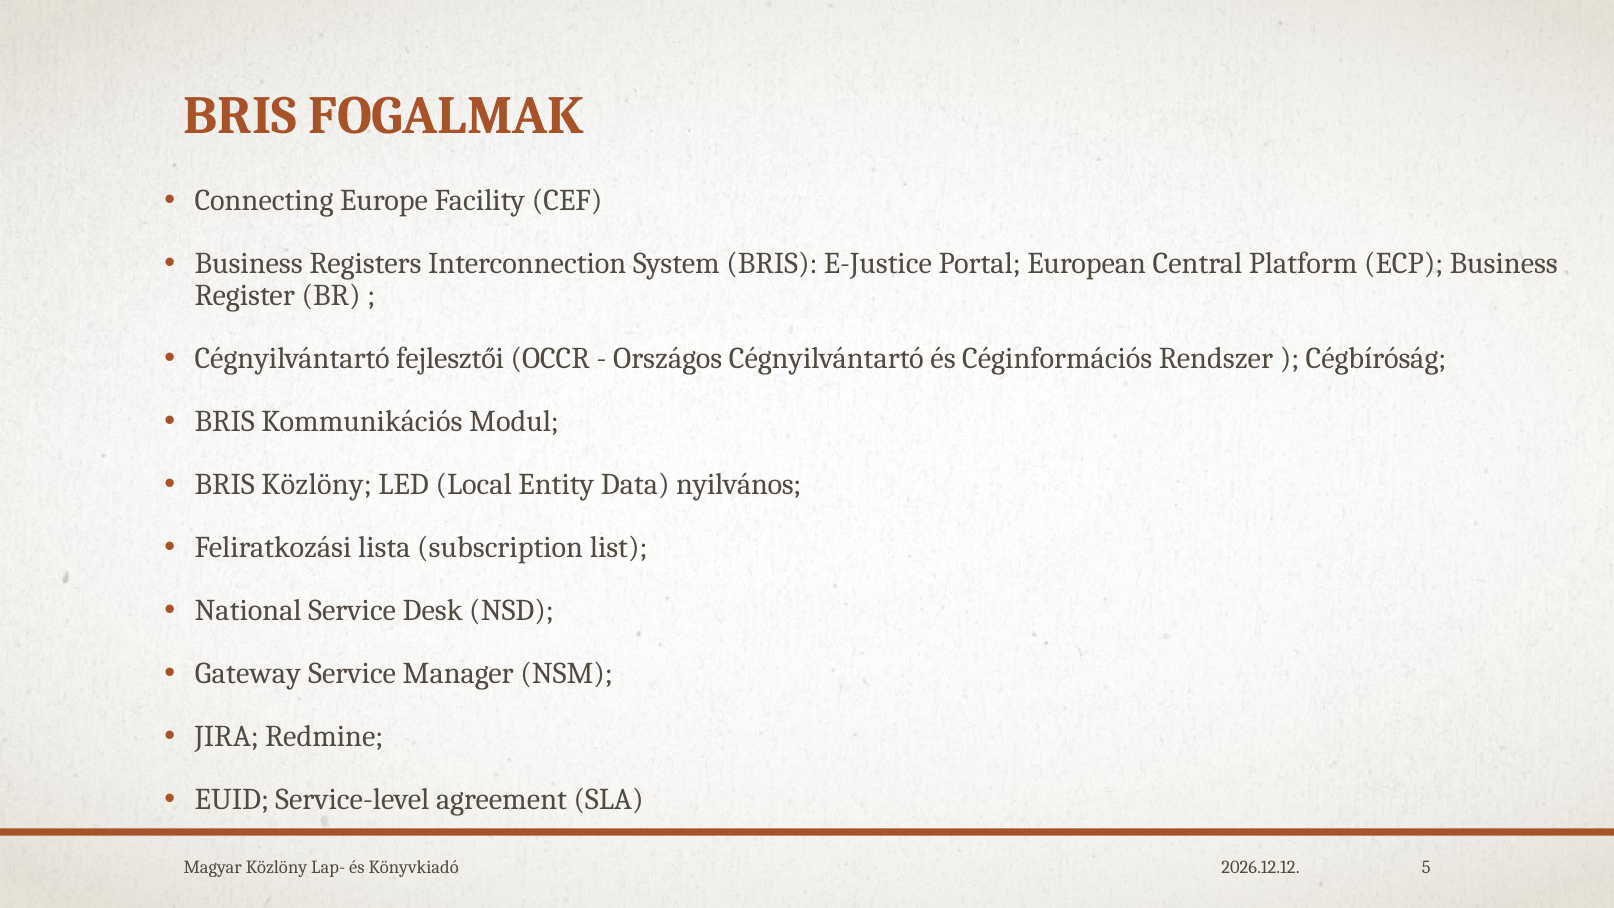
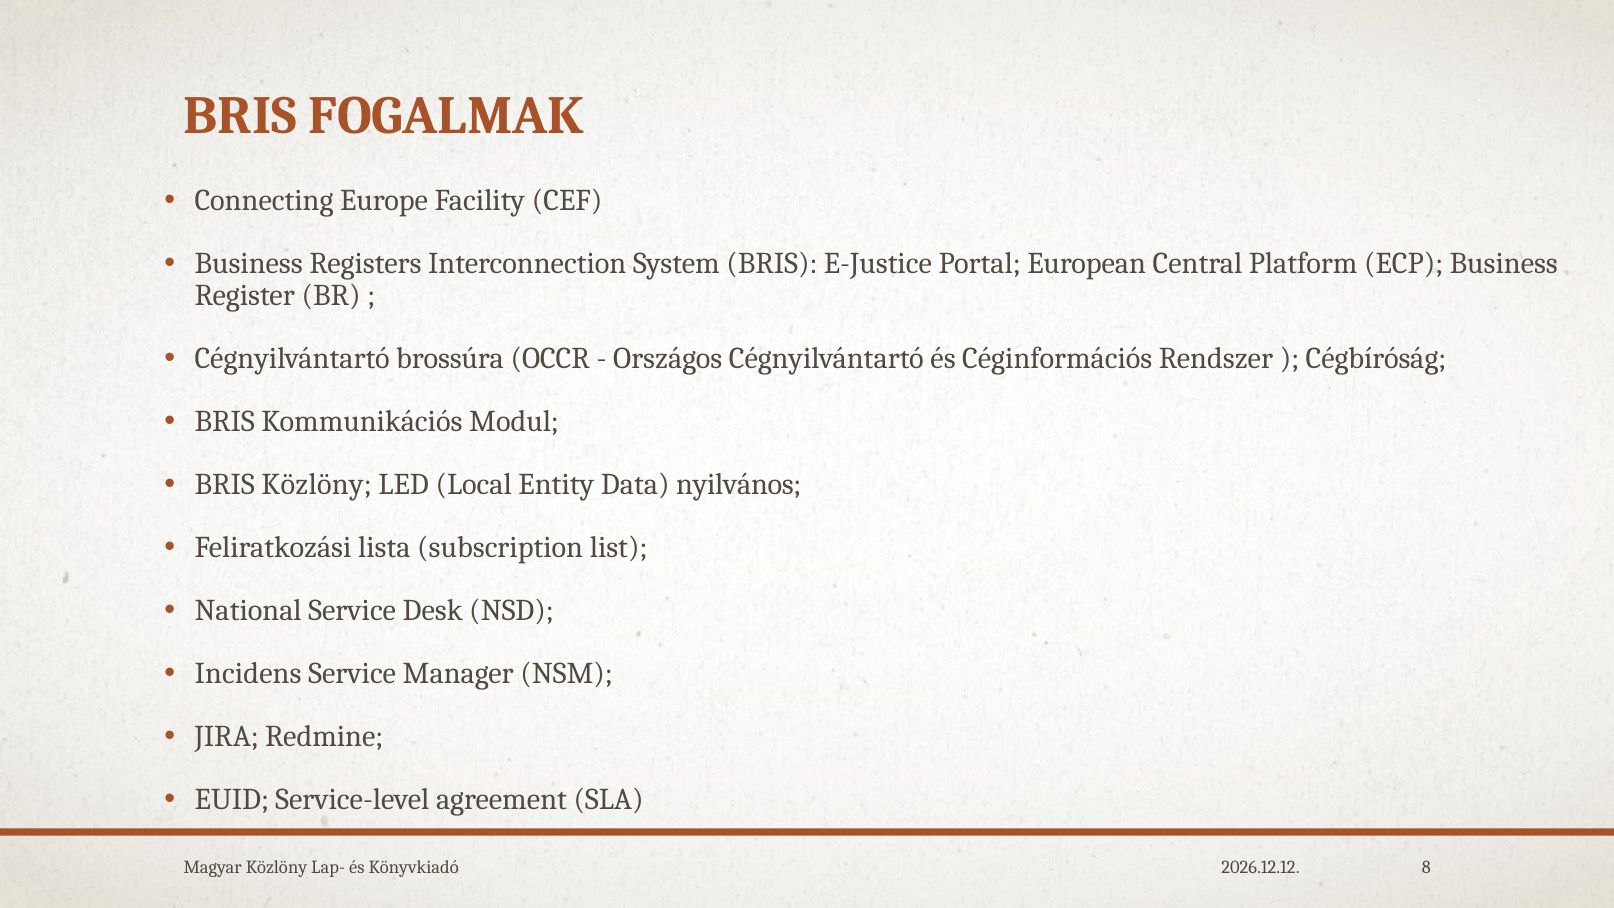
fejlesztői: fejlesztői -> brossúra (450, 359)
Gateway: Gateway -> Incidens (248, 674)
5: 5 -> 8 (1426, 867)
